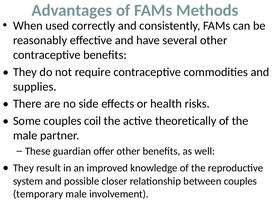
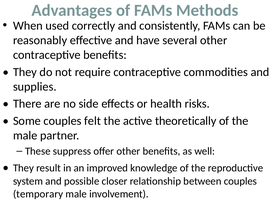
coil: coil -> felt (93, 121)
guardian: guardian -> suppress (72, 151)
